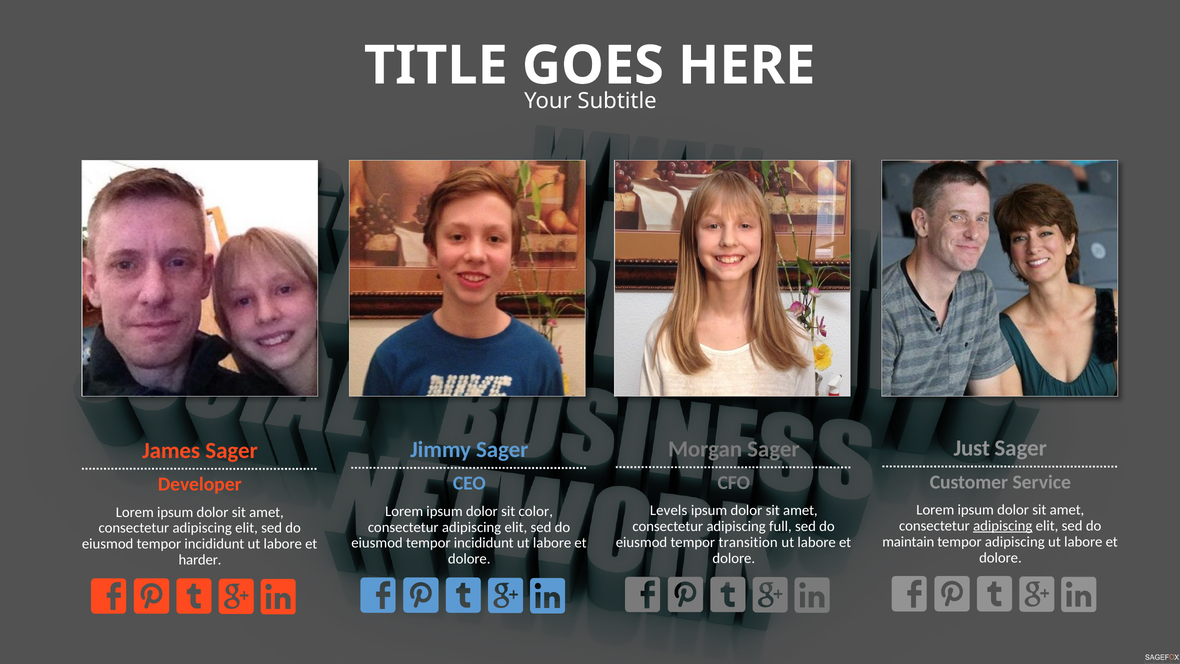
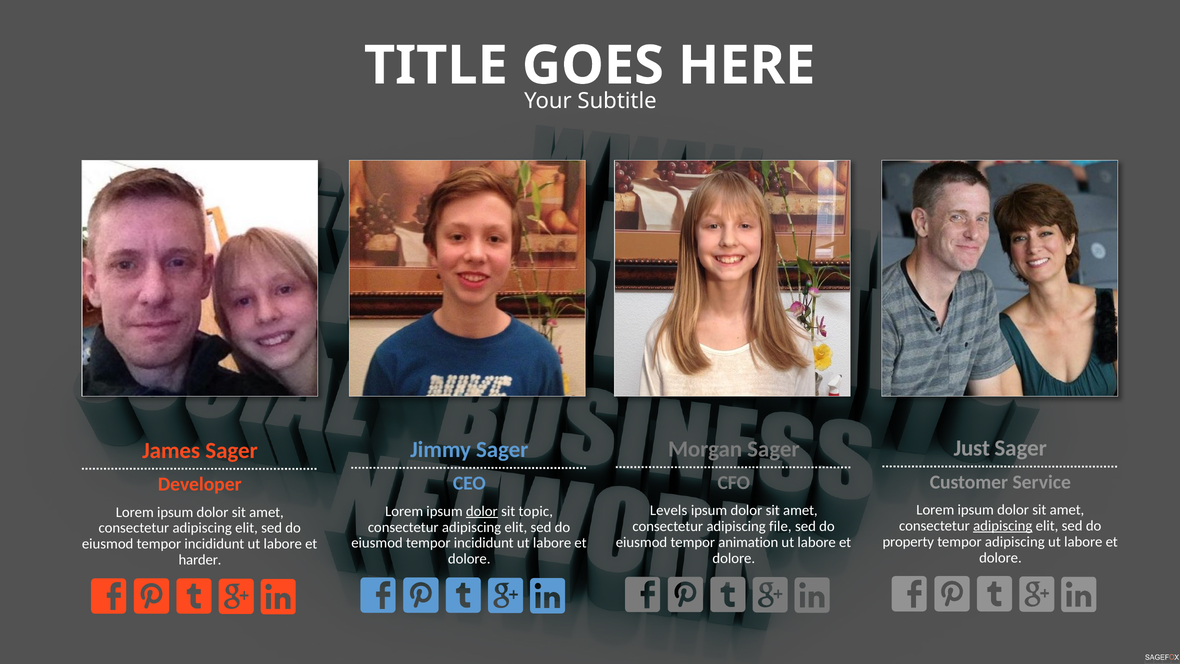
dolor underline: none -> present (482, 511)
color: color -> topic (536, 511)
full: full -> file (780, 526)
maintain: maintain -> property (908, 542)
transition: transition -> animation (748, 542)
